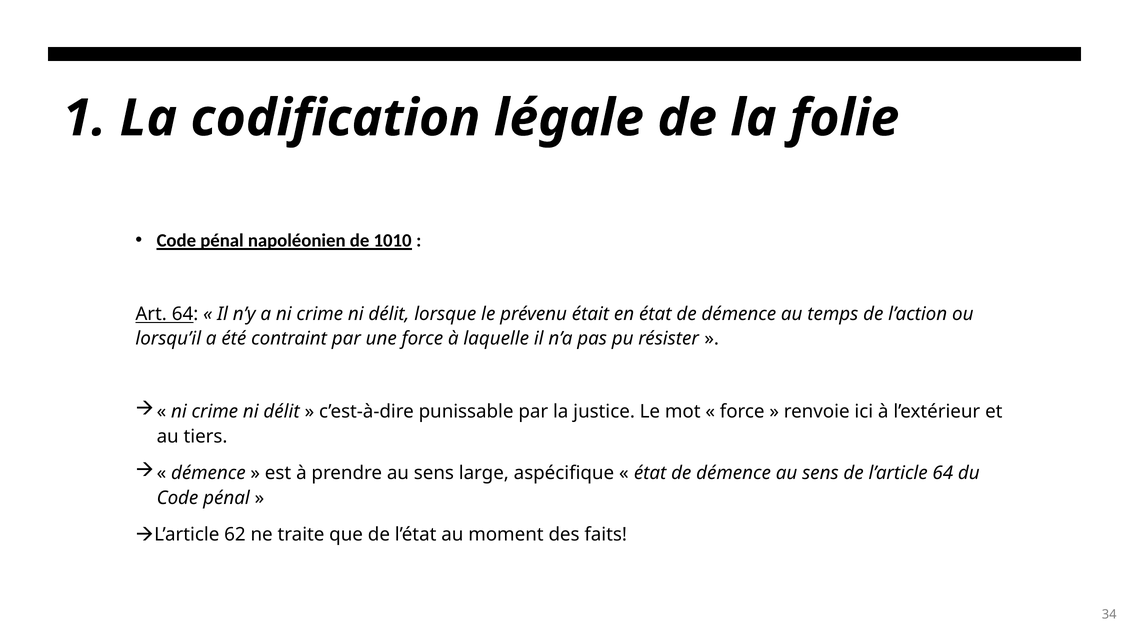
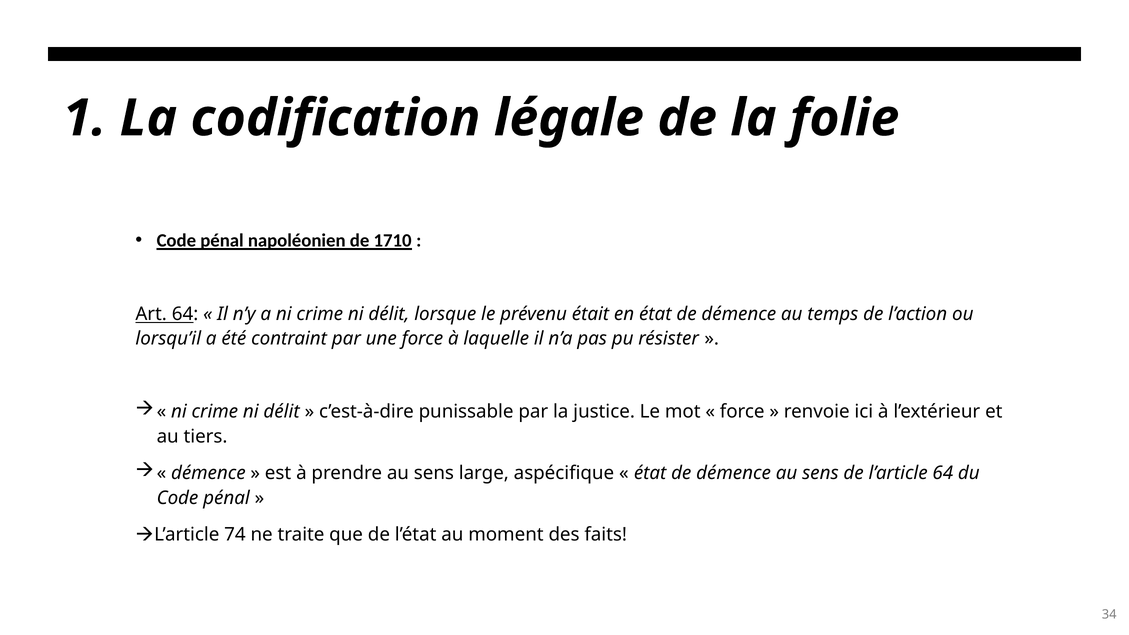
1010: 1010 -> 1710 (393, 241)
62: 62 -> 74 (235, 535)
